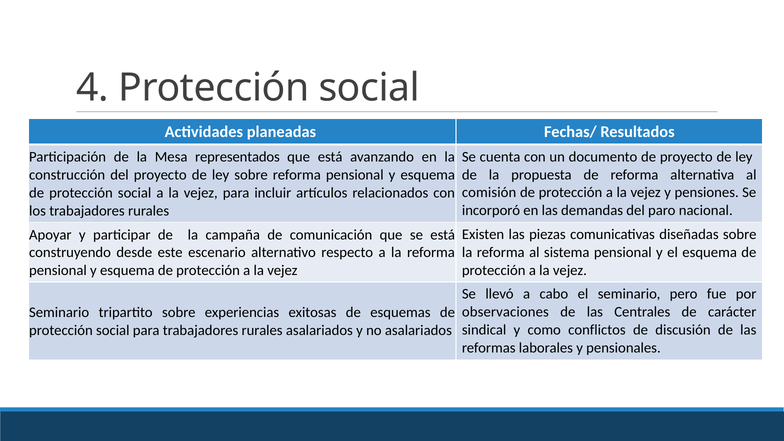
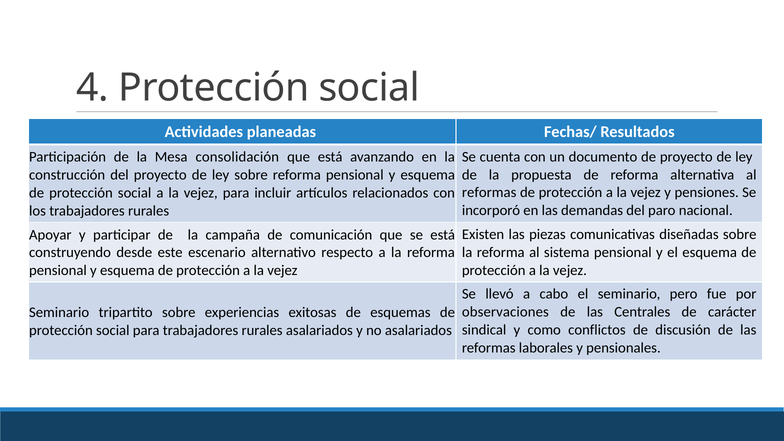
representados: representados -> consolidación (237, 157)
comisión: comisión -> reformas (489, 193)
